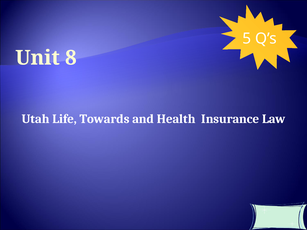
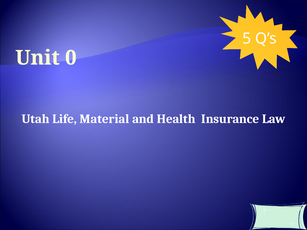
8: 8 -> 0 (71, 58)
Towards: Towards -> Material (105, 119)
